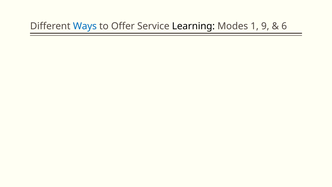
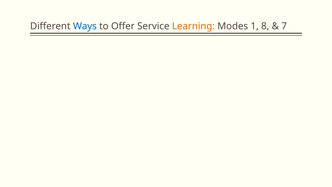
Learning colour: black -> orange (193, 26)
9: 9 -> 8 (265, 26)
6: 6 -> 7 (284, 26)
